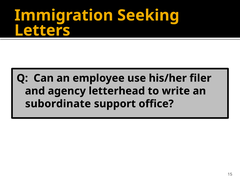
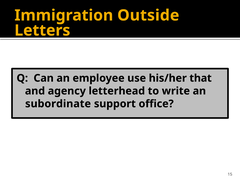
Seeking: Seeking -> Outside (148, 15)
filer: filer -> that (201, 78)
